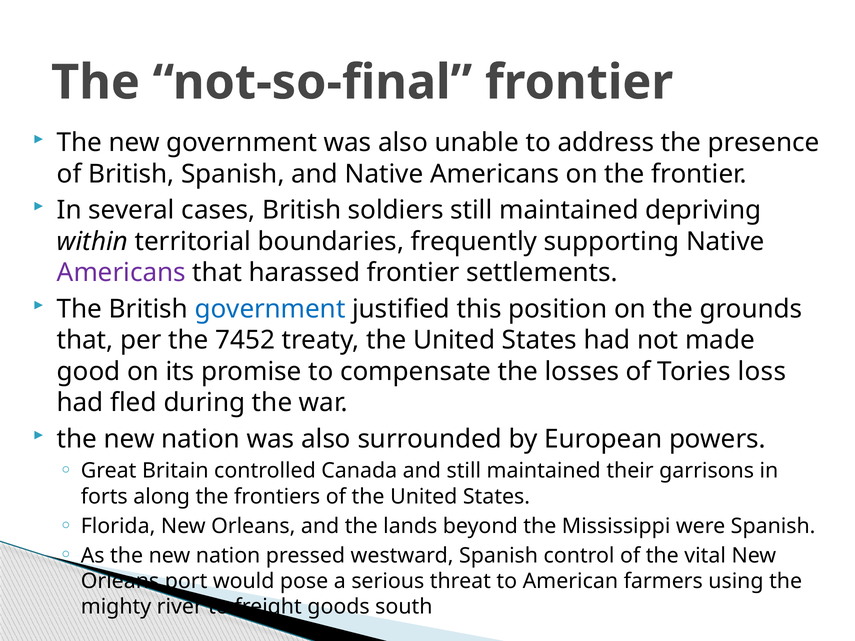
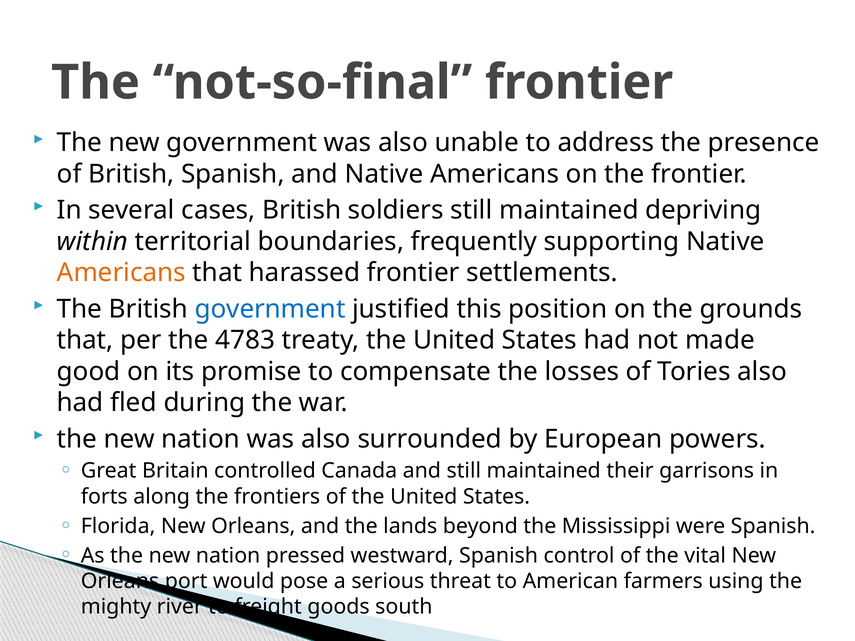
Americans colour: purple -> orange (121, 273)
7452: 7452 -> 4783 (245, 340)
Tories loss: loss -> also (762, 372)
